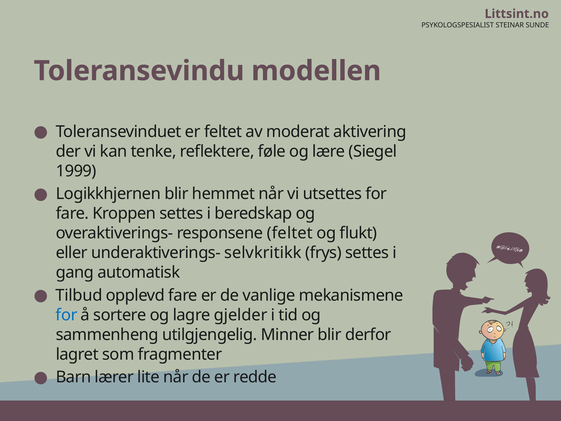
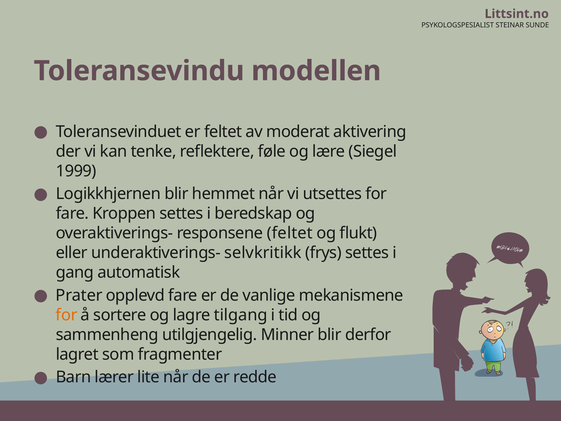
Tilbud: Tilbud -> Prater (79, 295)
for colour: blue -> orange (67, 315)
gjelder: gjelder -> tilgang (241, 315)
